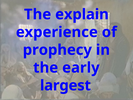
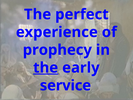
explain: explain -> perfect (82, 14)
the underline: none -> present (46, 68)
largest: largest -> service (65, 85)
